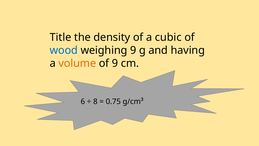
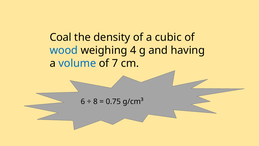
Title: Title -> Coal (61, 37)
weighing 9: 9 -> 4 (133, 50)
volume colour: orange -> blue (77, 63)
of 9: 9 -> 7 (115, 63)
